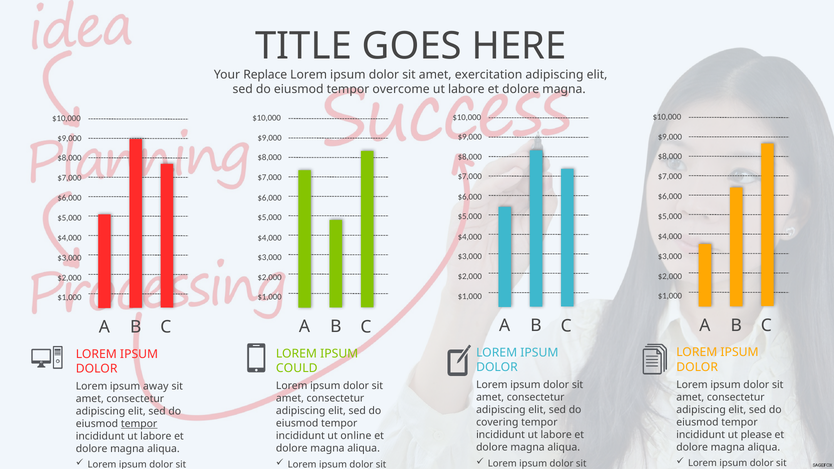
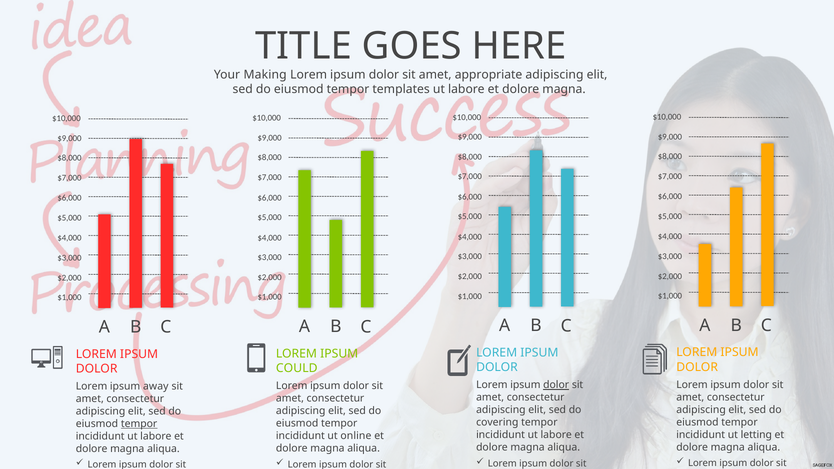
Replace: Replace -> Making (265, 75)
exercitation: exercitation -> appropriate (489, 75)
overcome: overcome -> templates (401, 89)
dolor underline: none -> present (556, 385)
please: please -> letting (756, 435)
